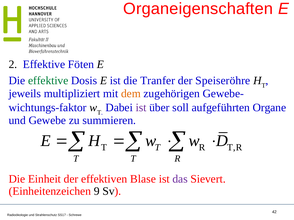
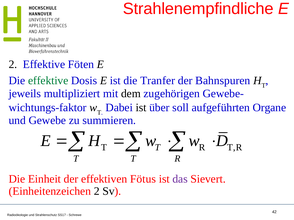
Organeigenschaften: Organeigenschaften -> Strahlenempfindliche (198, 9)
Speiseröhre: Speiseröhre -> Bahnspuren (223, 81)
dem colour: orange -> black (131, 94)
ist colour: purple -> black (141, 108)
Blase: Blase -> Fötus (143, 179)
Einheitenzeichen 9: 9 -> 2 (97, 192)
